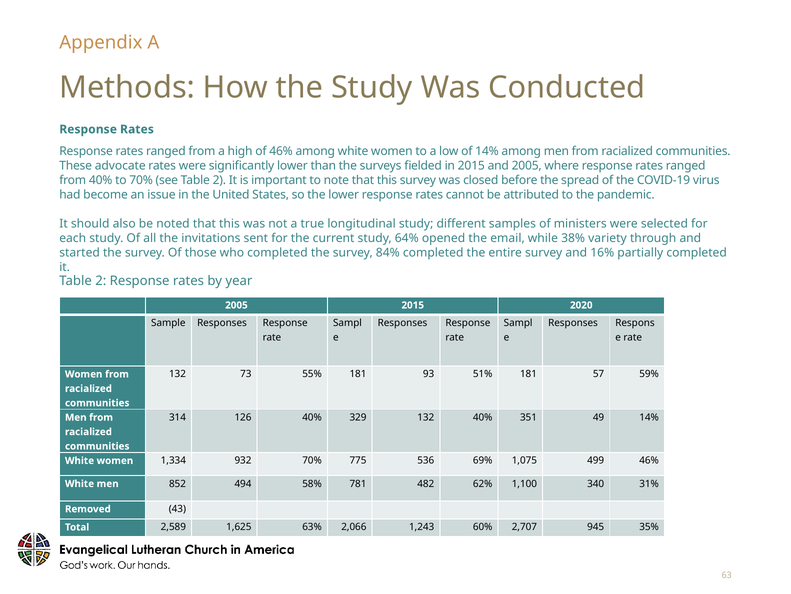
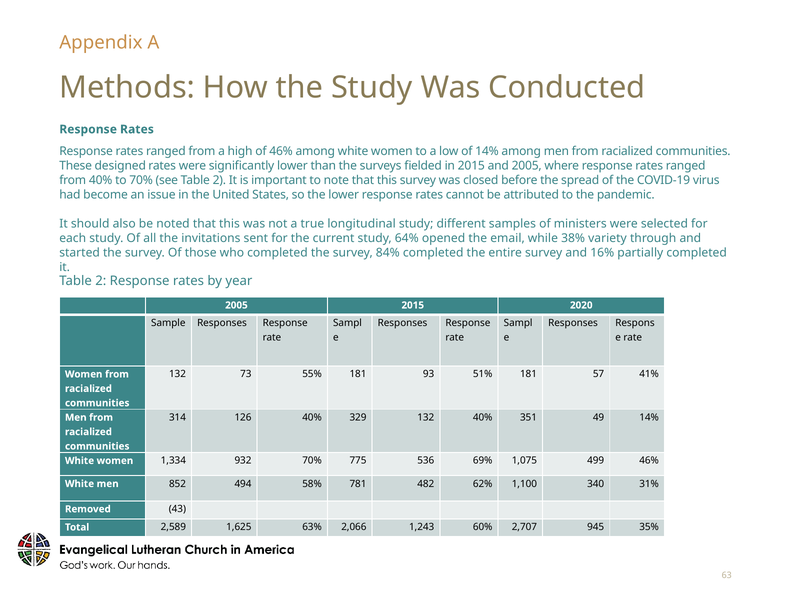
advocate: advocate -> designed (120, 165)
59%: 59% -> 41% (649, 374)
